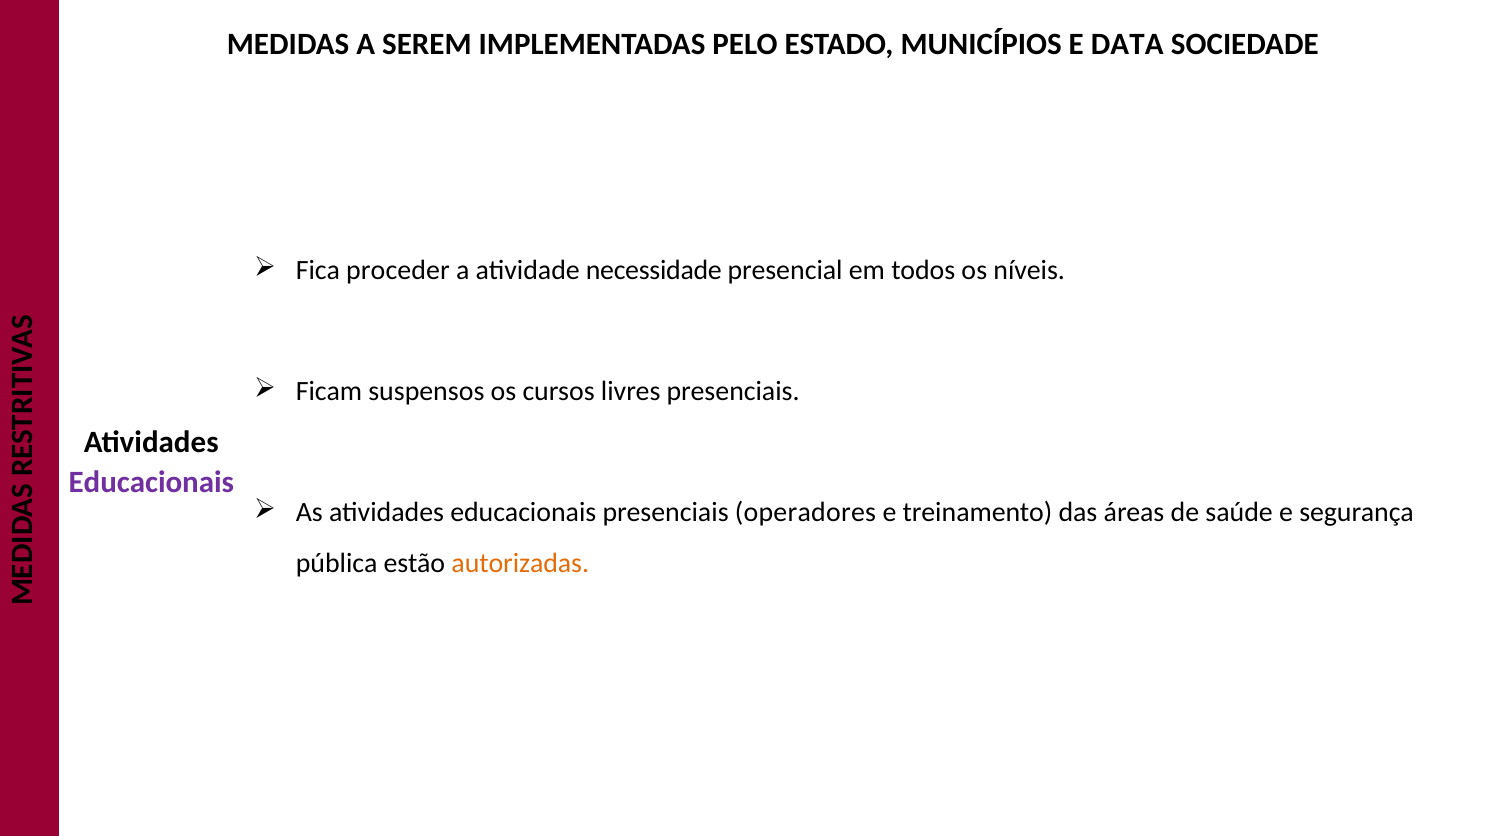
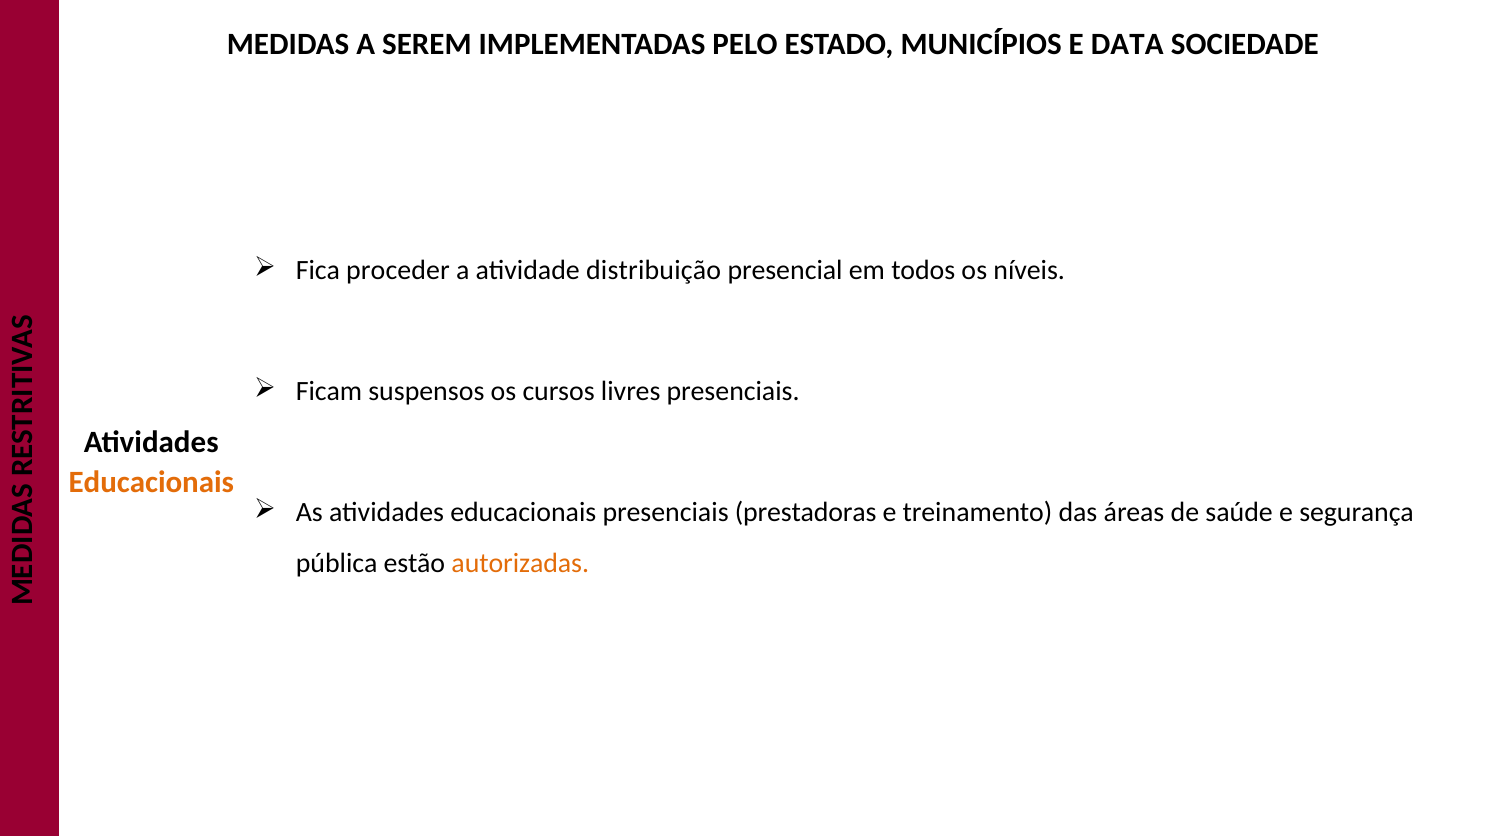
necessidade: necessidade -> distribuição (654, 271)
Educacionais colour: purple -> orange (151, 483)
operadores: operadores -> prestadoras (806, 512)
